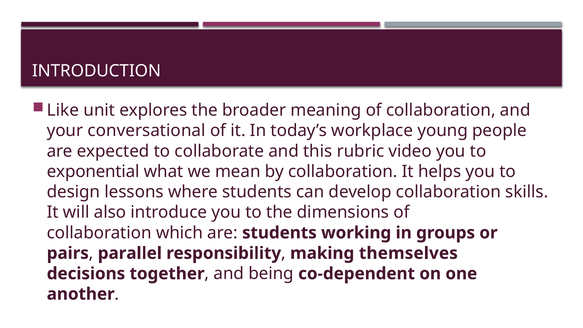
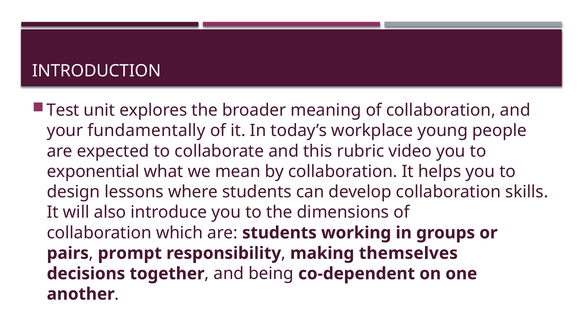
Like: Like -> Test (63, 110)
conversational: conversational -> fundamentally (147, 131)
parallel: parallel -> prompt (130, 253)
